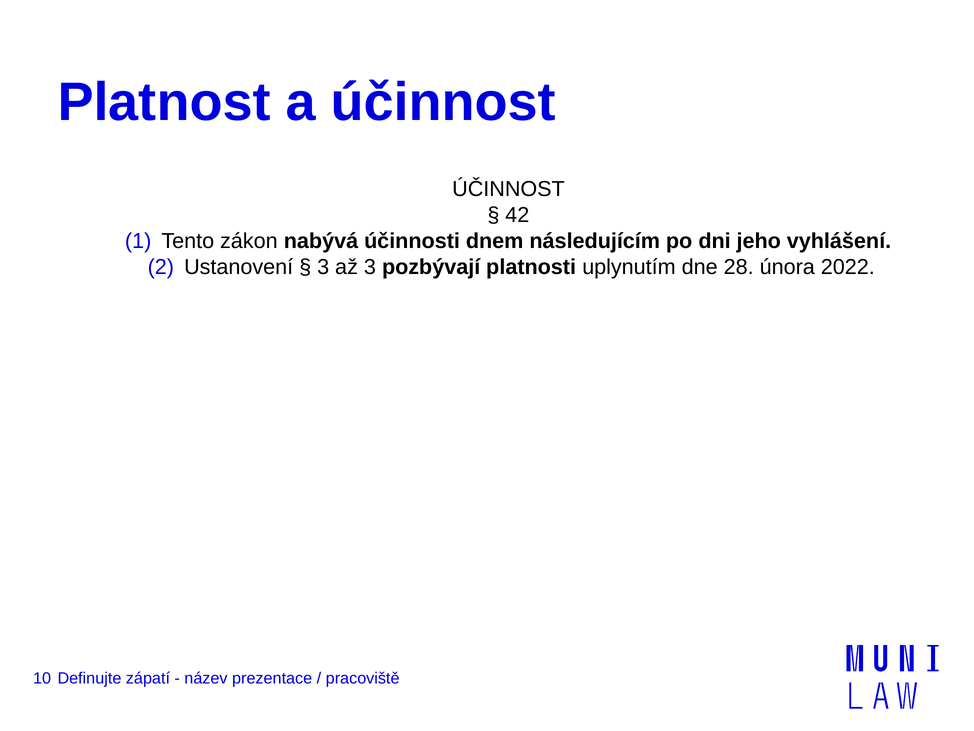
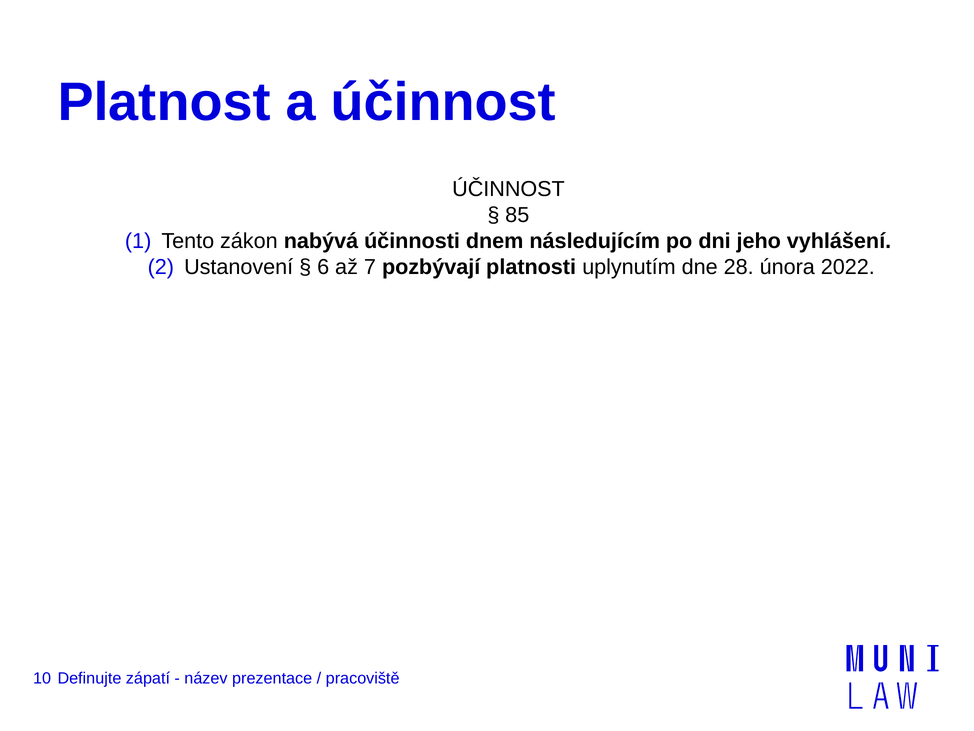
42: 42 -> 85 (517, 215)
3: 3 -> 6 (323, 267)
až 3: 3 -> 7 (370, 267)
